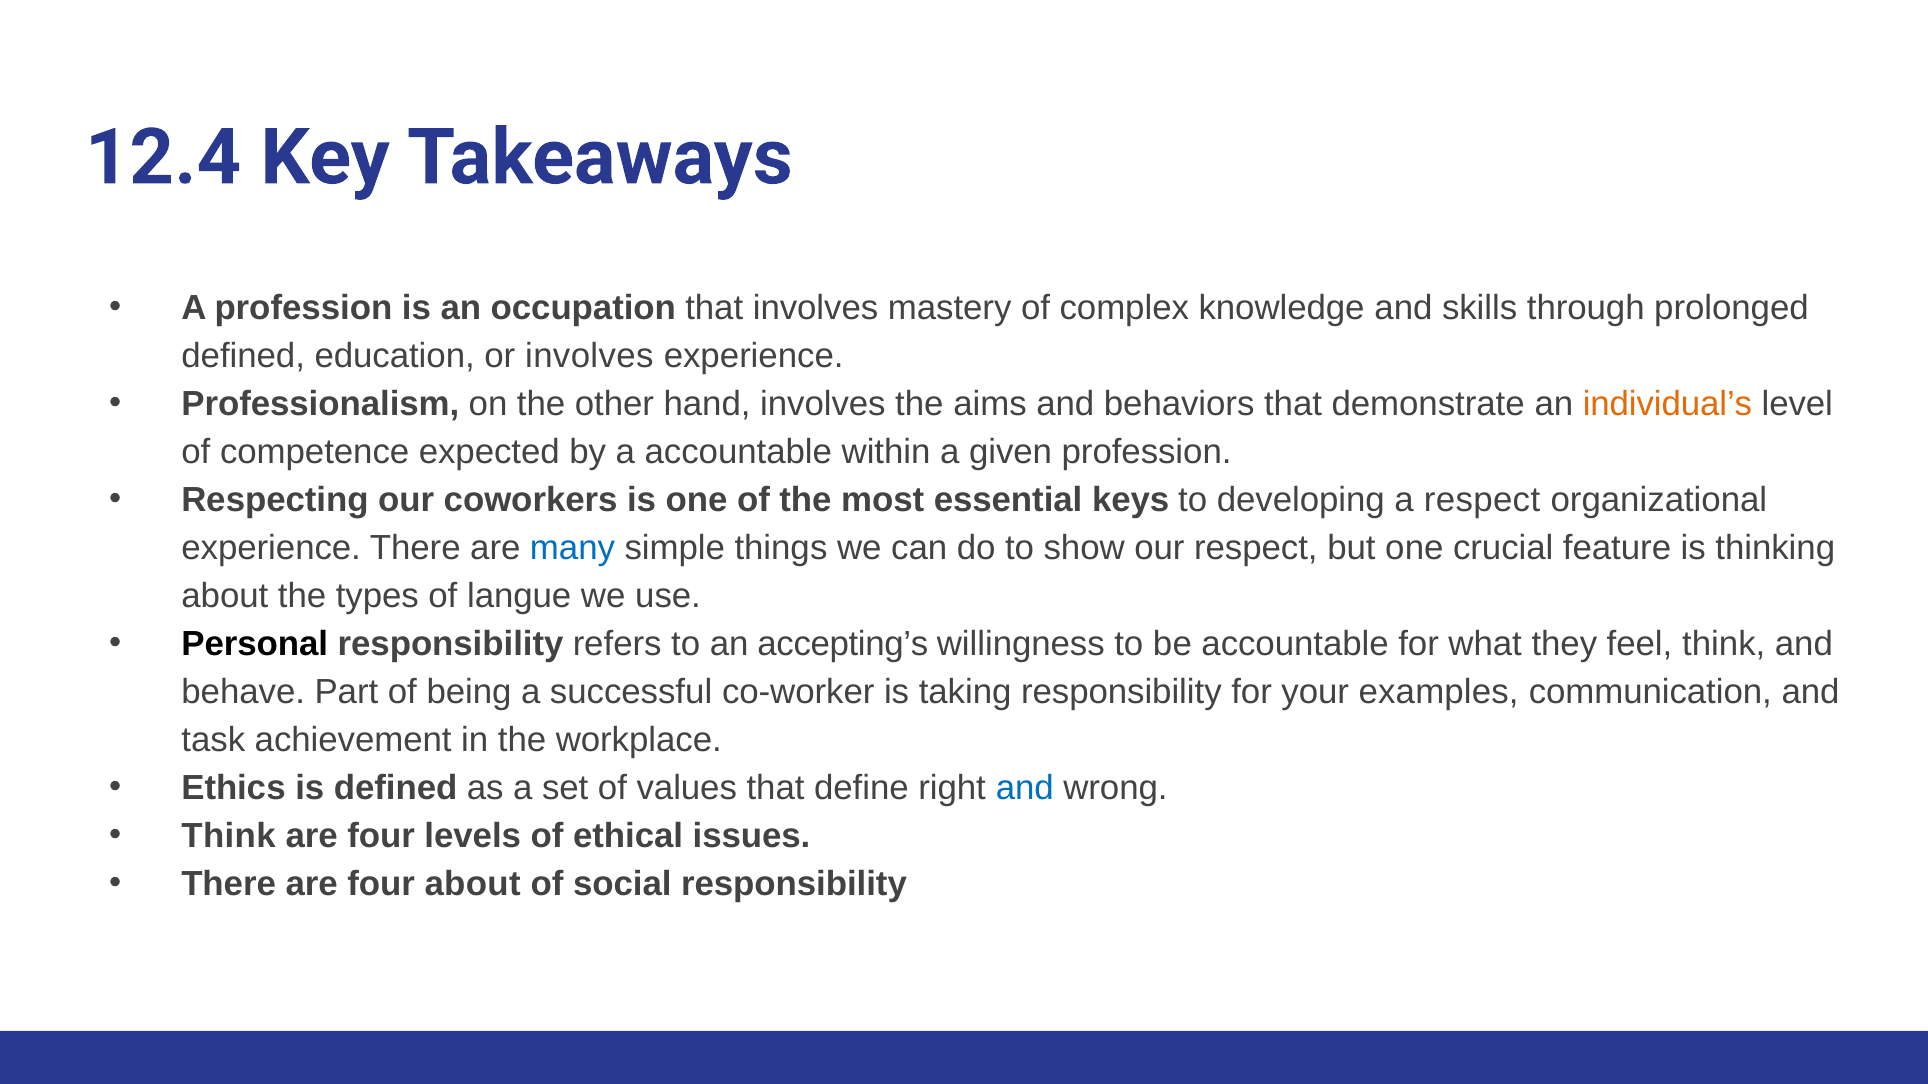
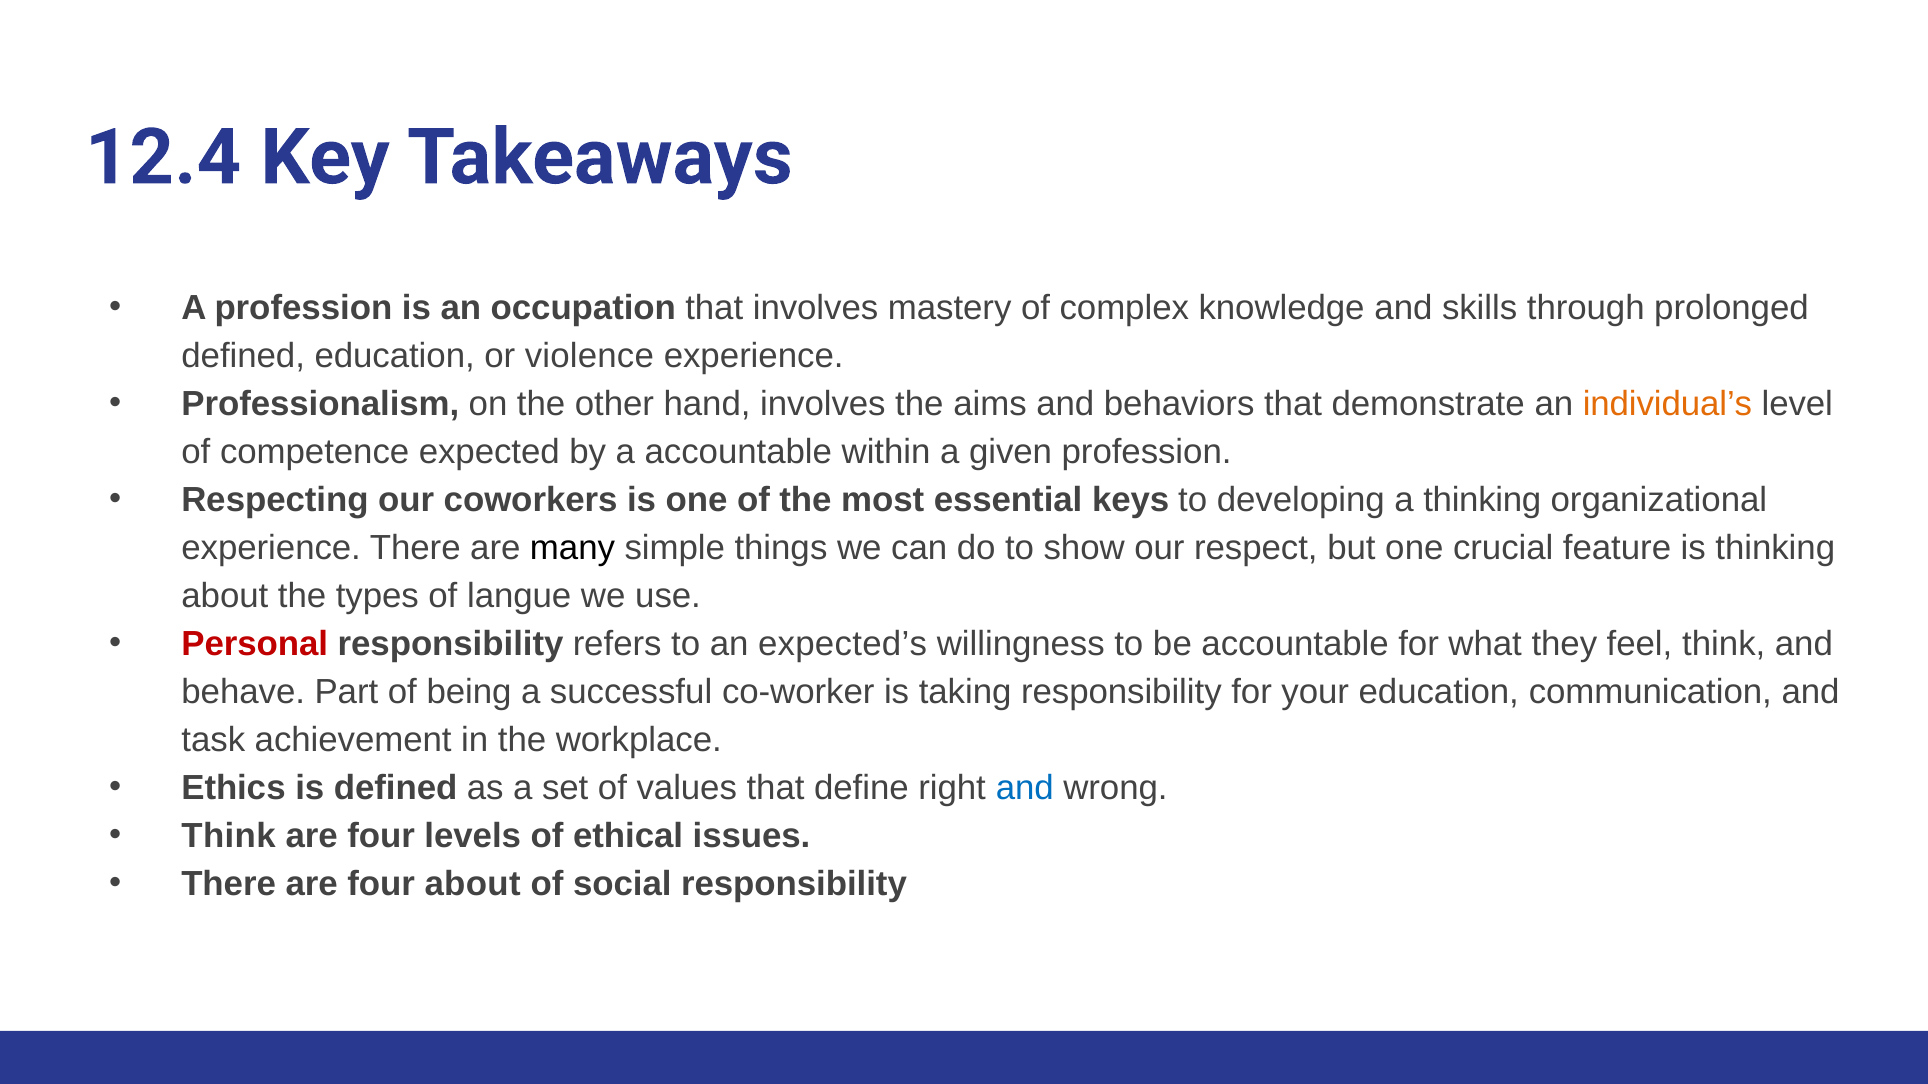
or involves: involves -> violence (589, 356)
a respect: respect -> thinking (1482, 500)
many colour: blue -> black (573, 548)
Personal colour: black -> red (255, 644)
accepting’s: accepting’s -> expected’s (842, 644)
your examples: examples -> education (1439, 693)
